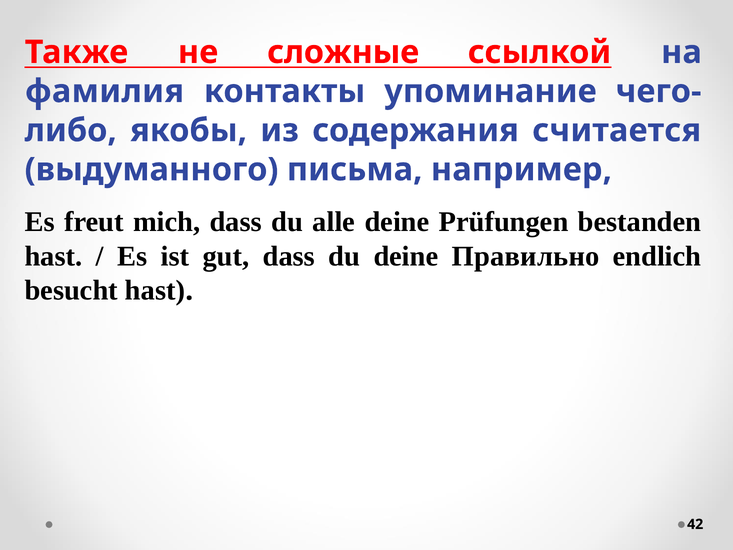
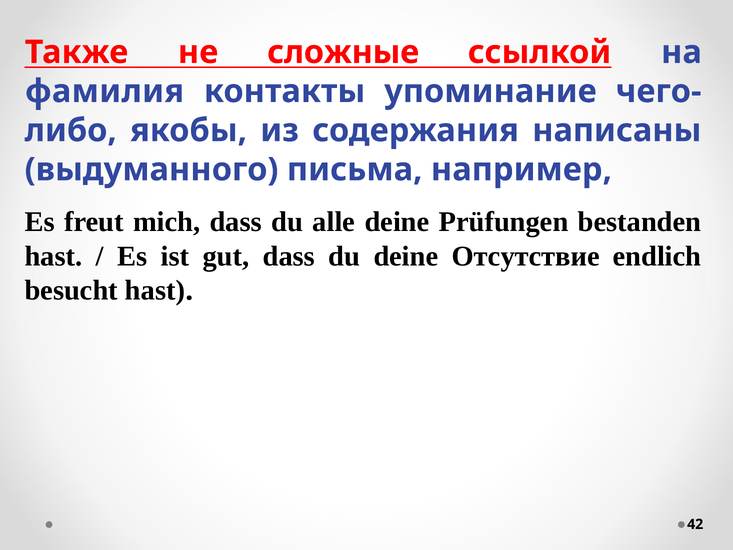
считается: считается -> написаны (617, 130)
Правильно: Правильно -> Отсутствие (526, 256)
